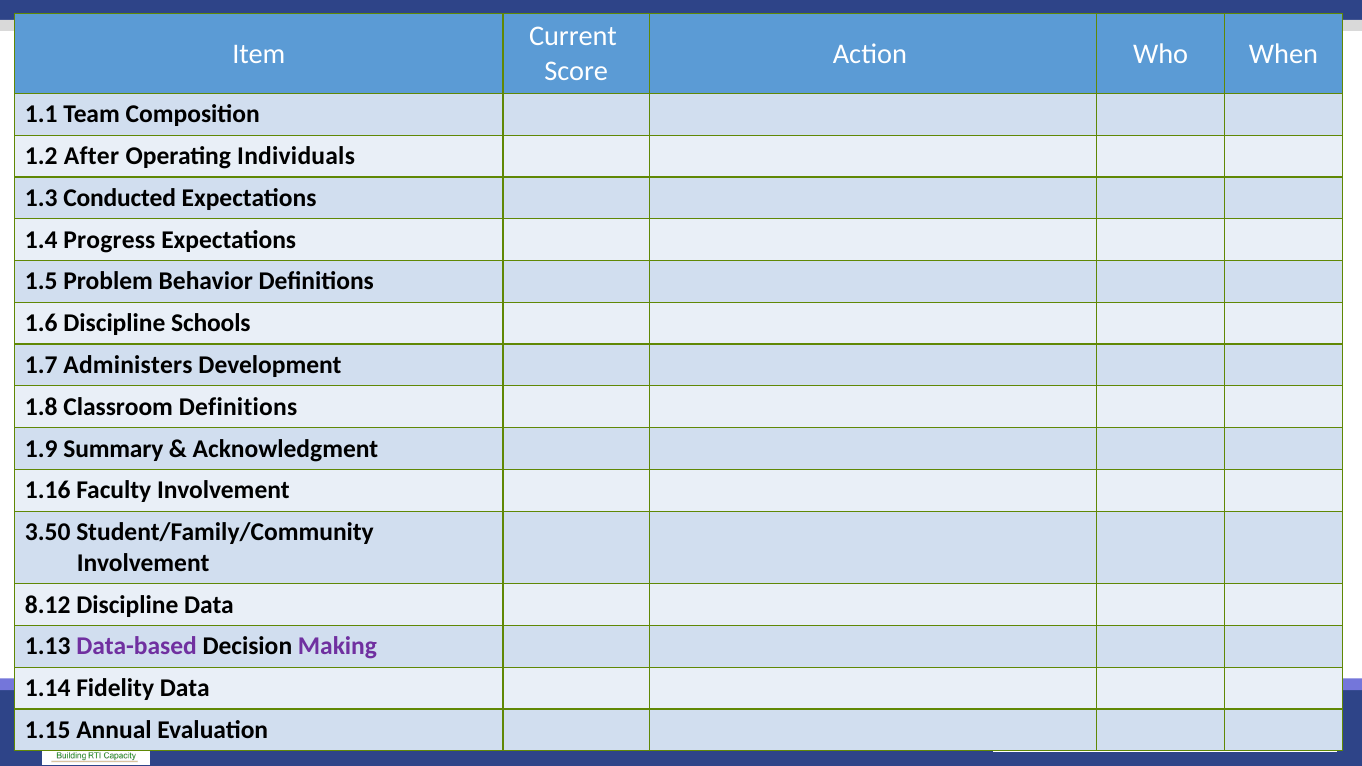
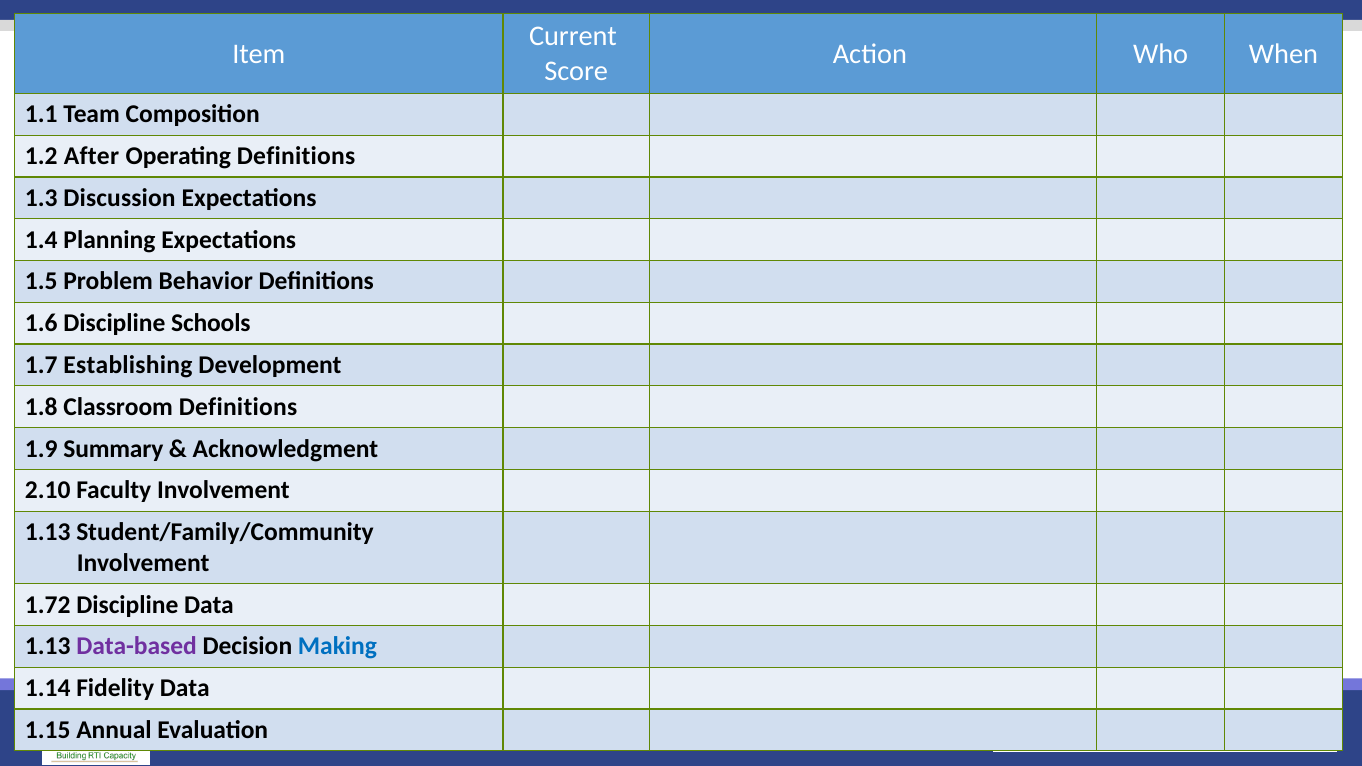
Operating Individuals: Individuals -> Definitions (296, 156)
Conducted: Conducted -> Discussion (120, 198)
Progress: Progress -> Planning (109, 240)
Administers: Administers -> Establishing (128, 365)
1.16: 1.16 -> 2.10 (48, 490)
3.50: 3.50 -> 1.13 (48, 532)
8.12: 8.12 -> 1.72 (48, 605)
Making colour: purple -> blue (337, 647)
